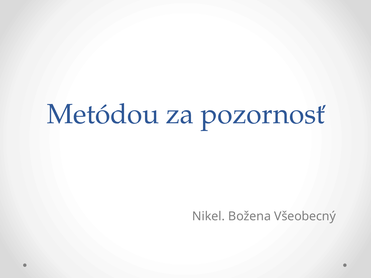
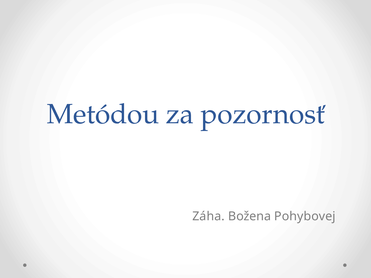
Nikel: Nikel -> Záha (209, 216)
Všeobecný: Všeobecný -> Pohybovej (305, 216)
